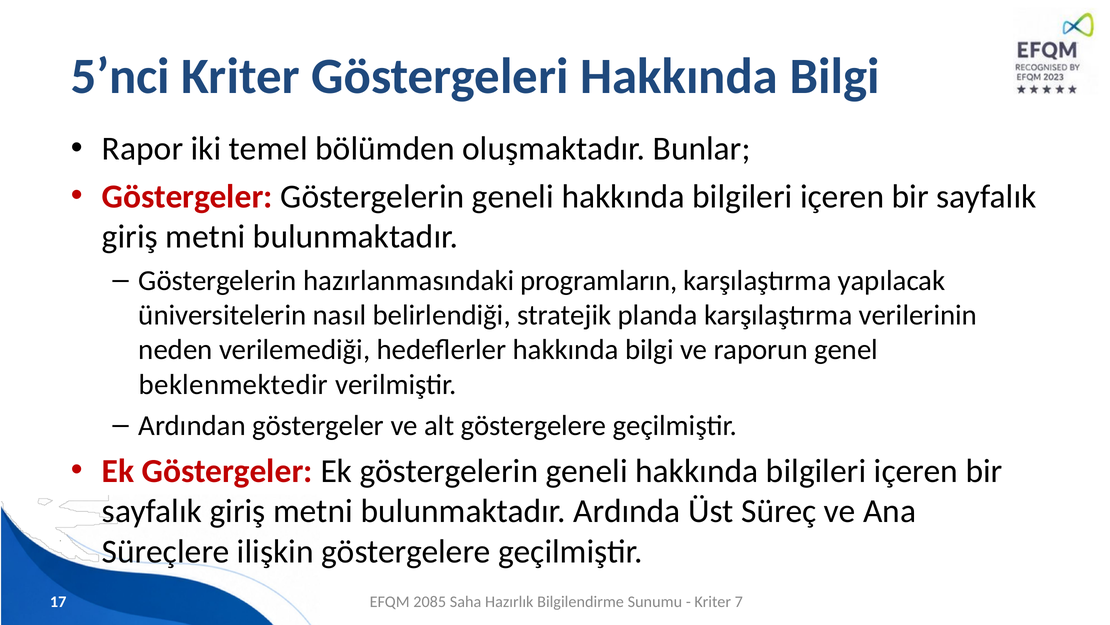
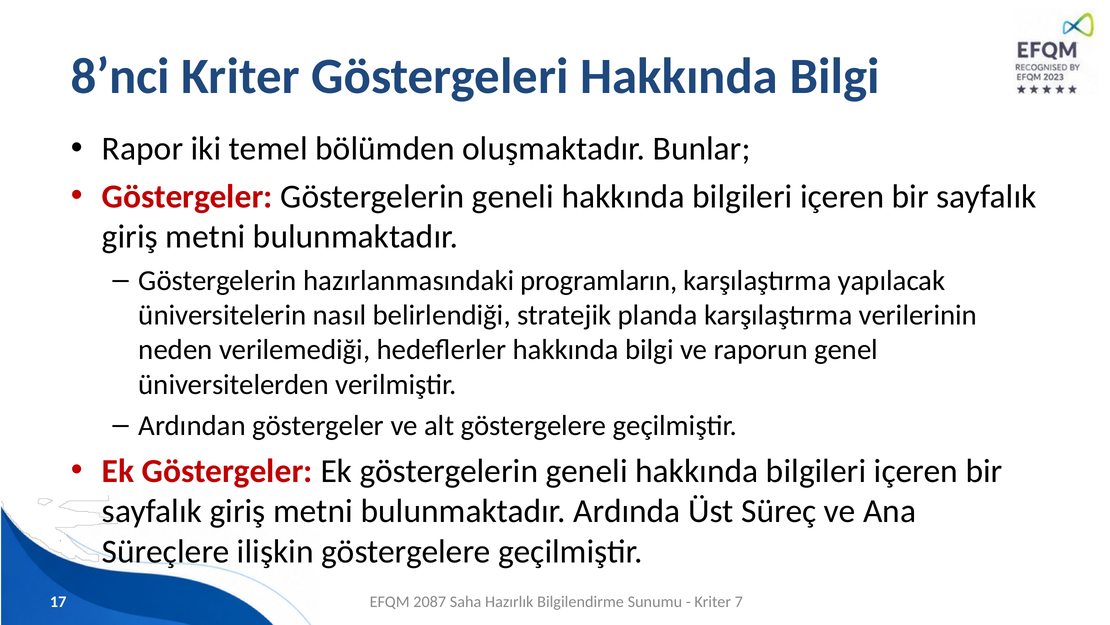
5’nci: 5’nci -> 8’nci (120, 76)
beklenmektedir: beklenmektedir -> üniversitelerden (234, 384)
2085: 2085 -> 2087 (430, 601)
